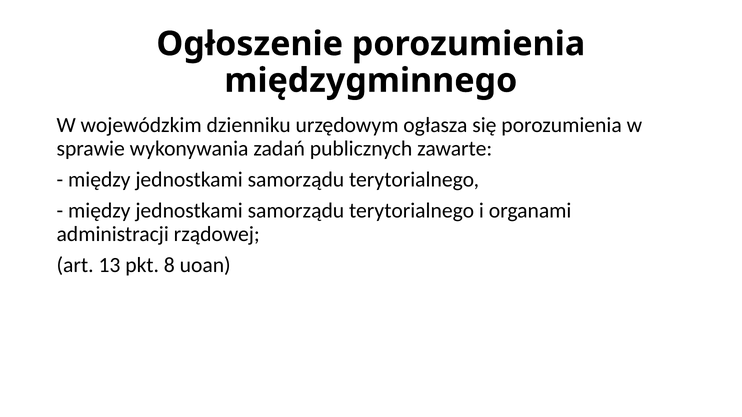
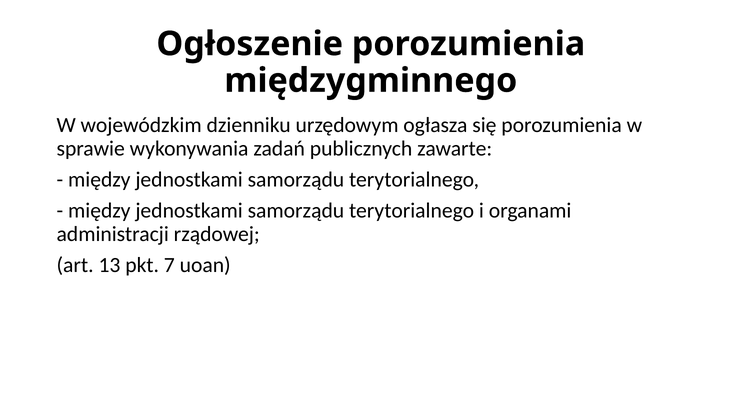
8: 8 -> 7 (169, 266)
